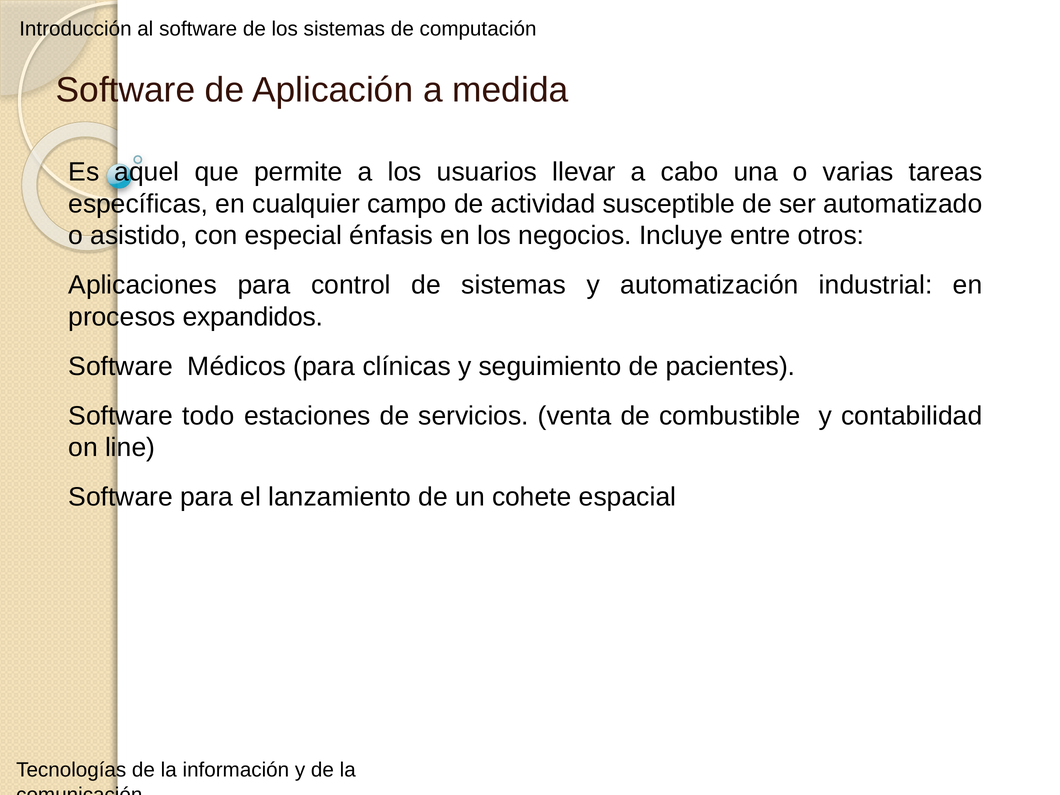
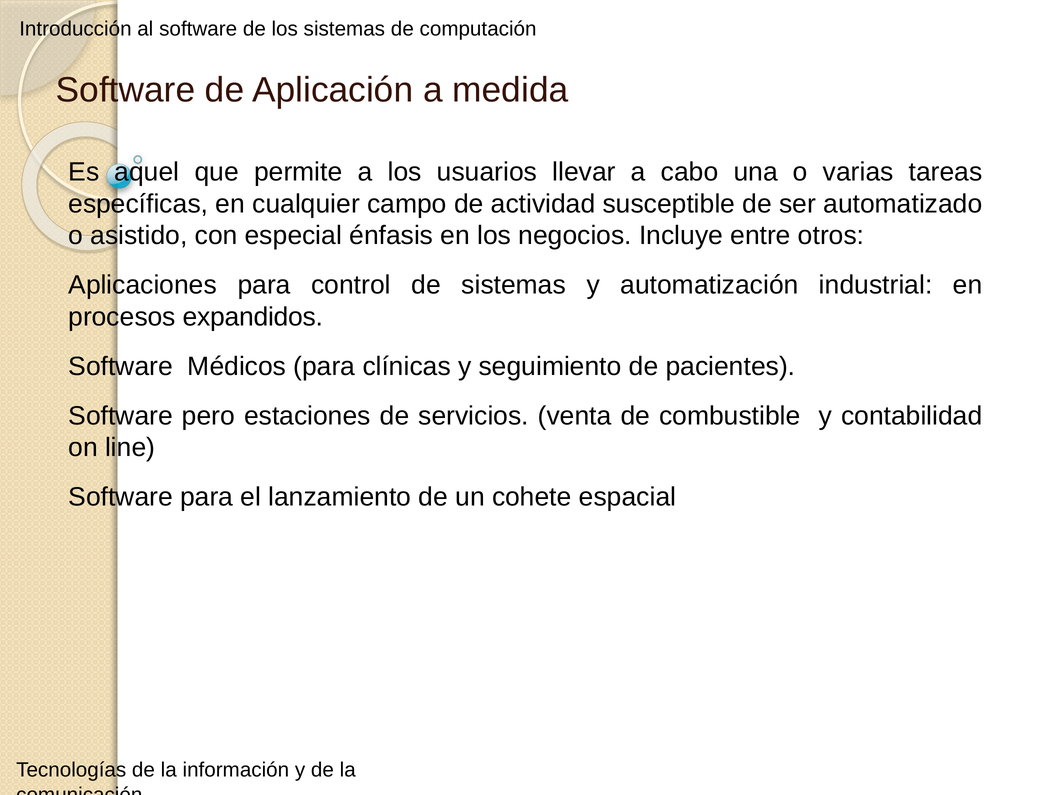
todo: todo -> pero (208, 416)
